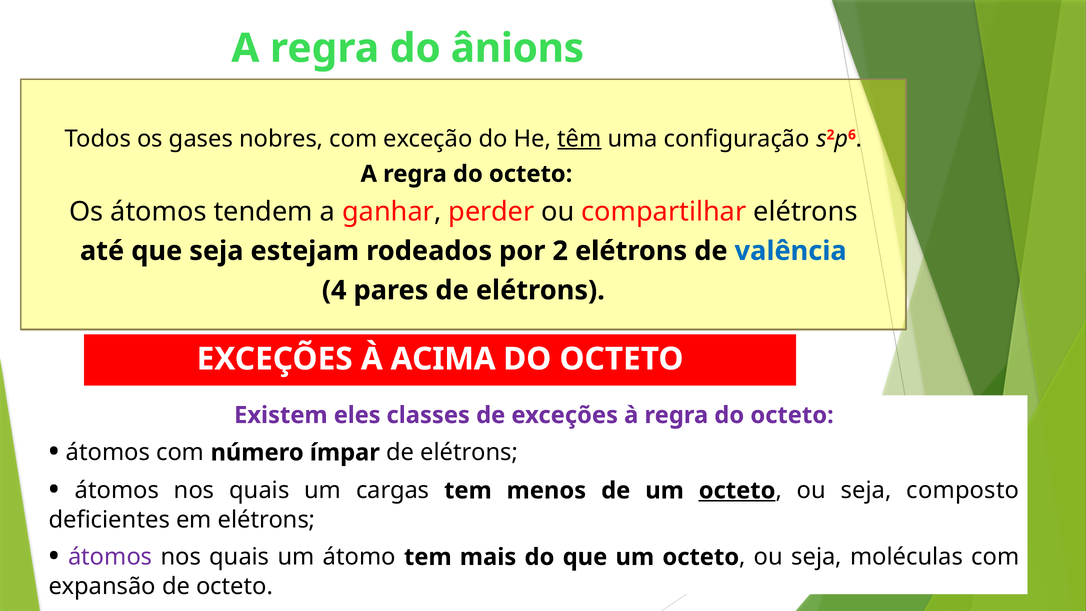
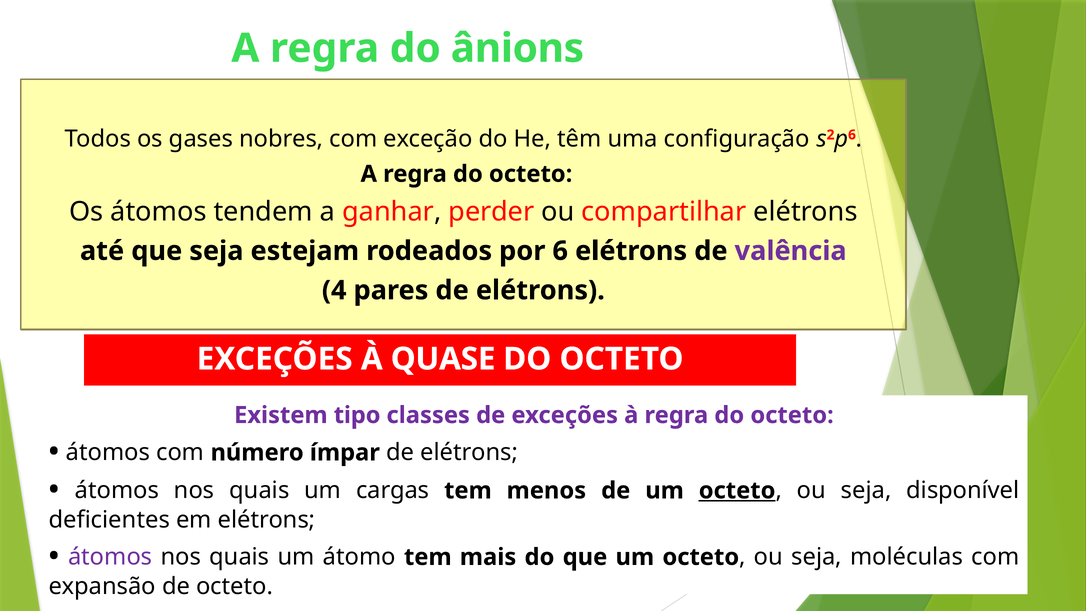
têm underline: present -> none (579, 139)
2: 2 -> 6 (560, 251)
valência colour: blue -> purple (791, 251)
ACIMA: ACIMA -> QUASE (443, 359)
eles: eles -> tipo (357, 415)
composto: composto -> disponível (963, 490)
